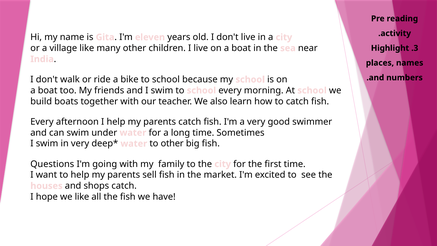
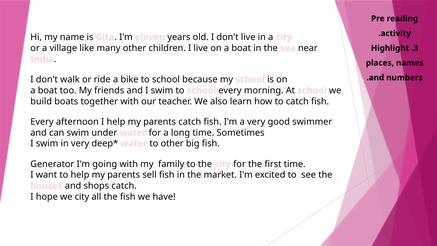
Questions: Questions -> Generator (52, 164)
we like: like -> city (82, 197)
